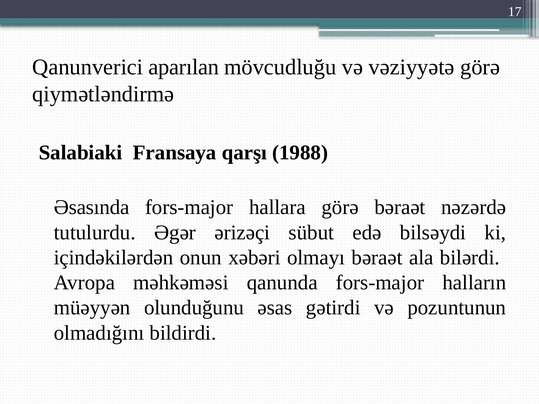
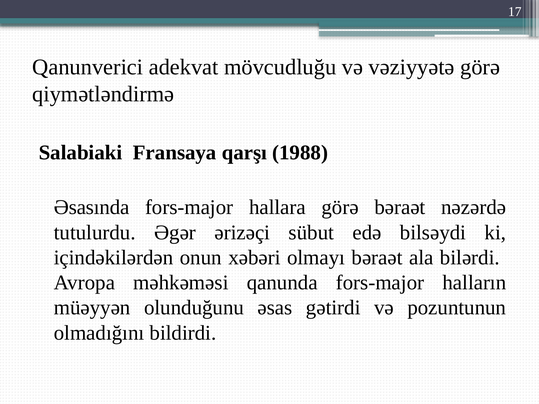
aparılan: aparılan -> adekvat (184, 67)
